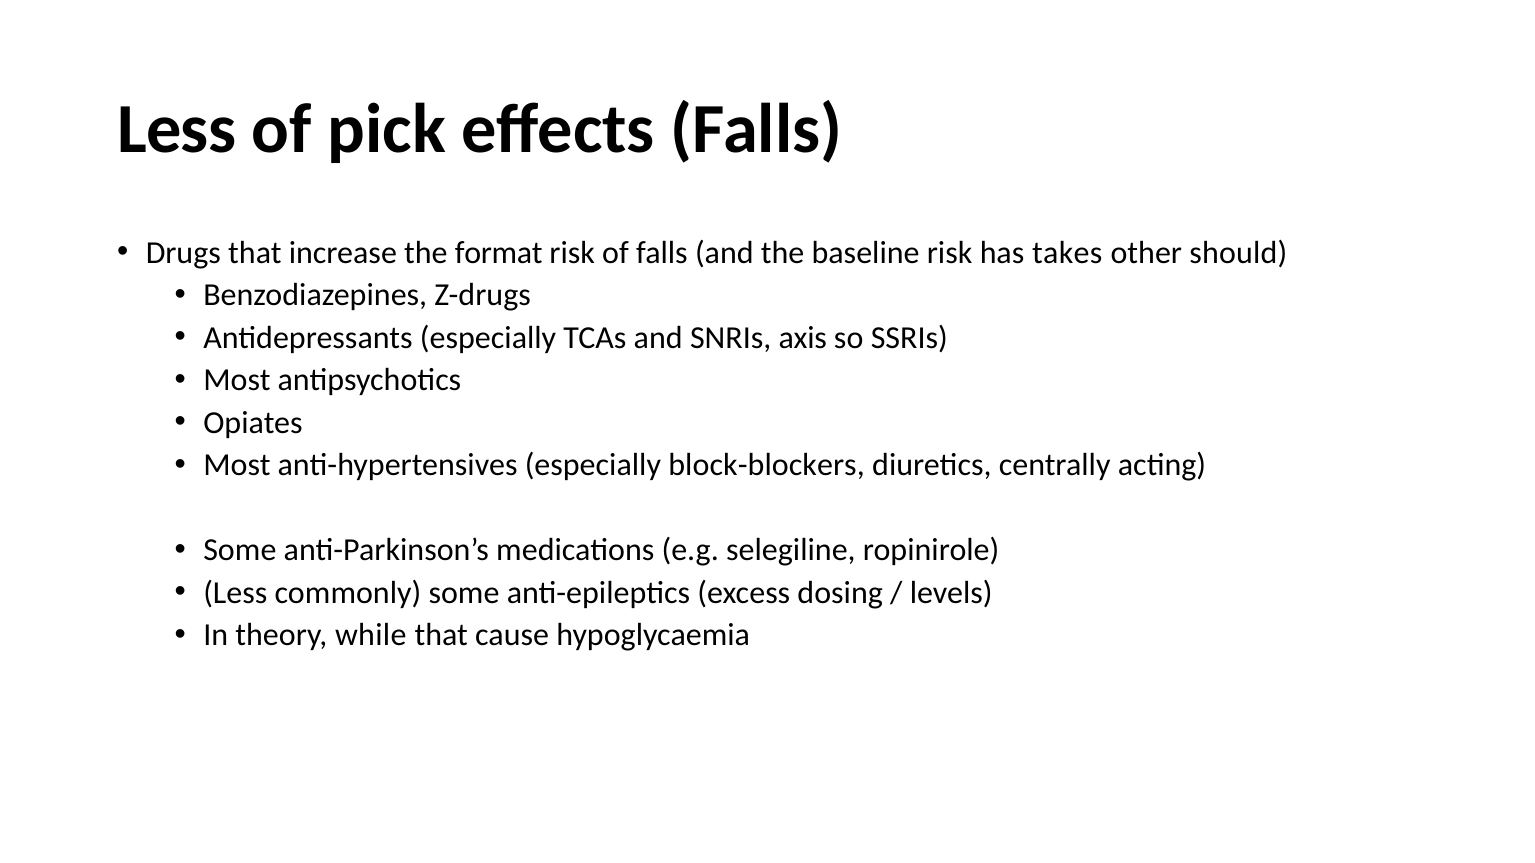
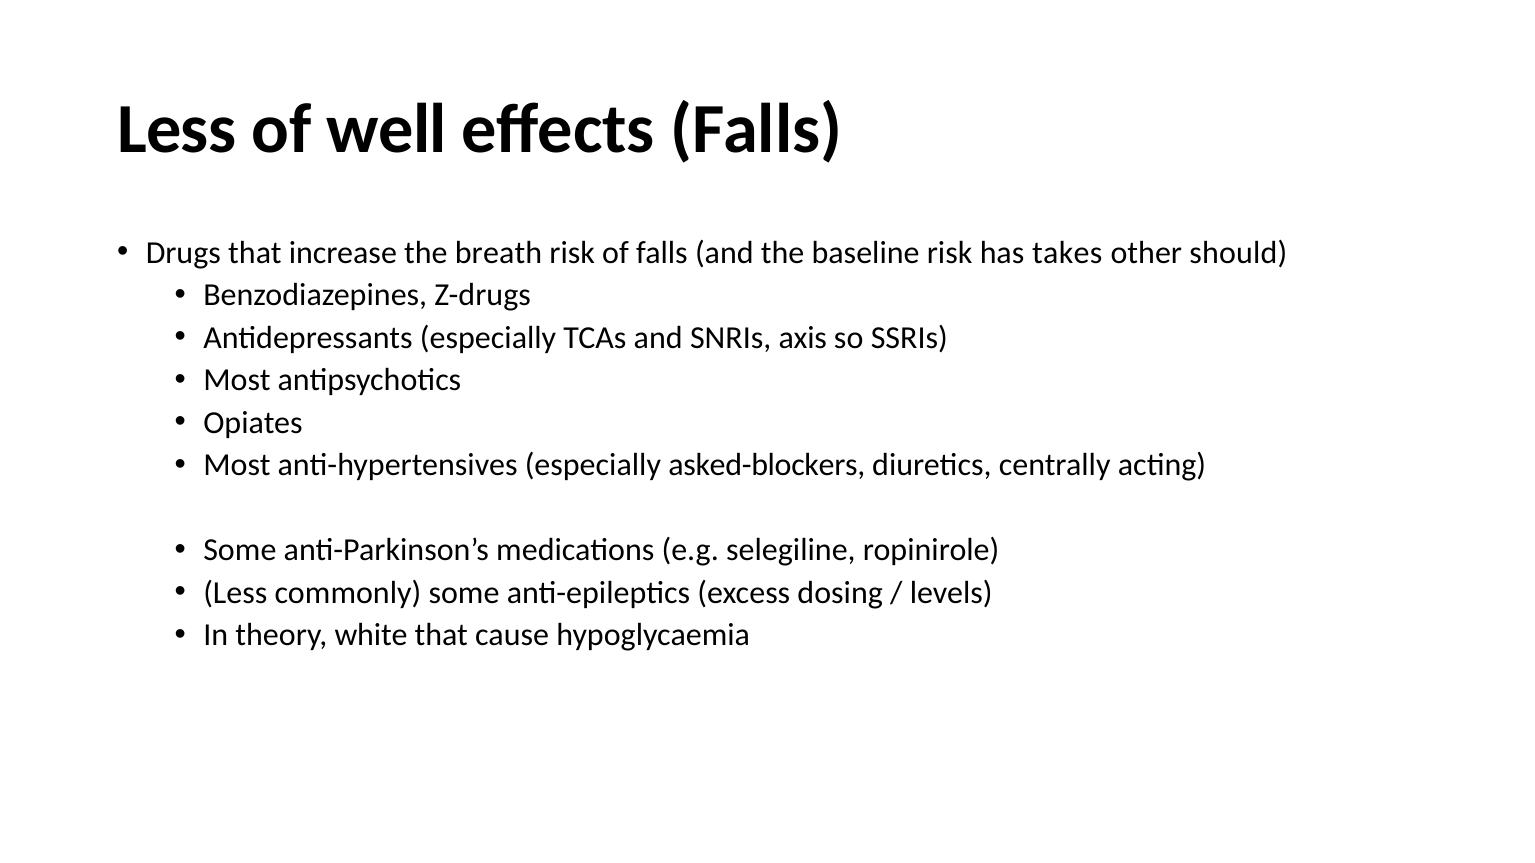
pick: pick -> well (387, 129)
format: format -> breath (498, 253)
block-blockers: block-blockers -> asked-blockers (767, 465)
while: while -> white (371, 635)
